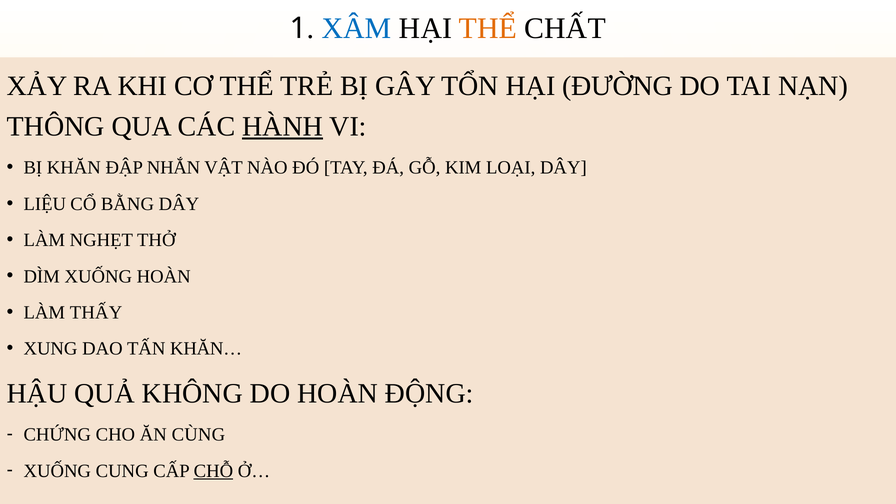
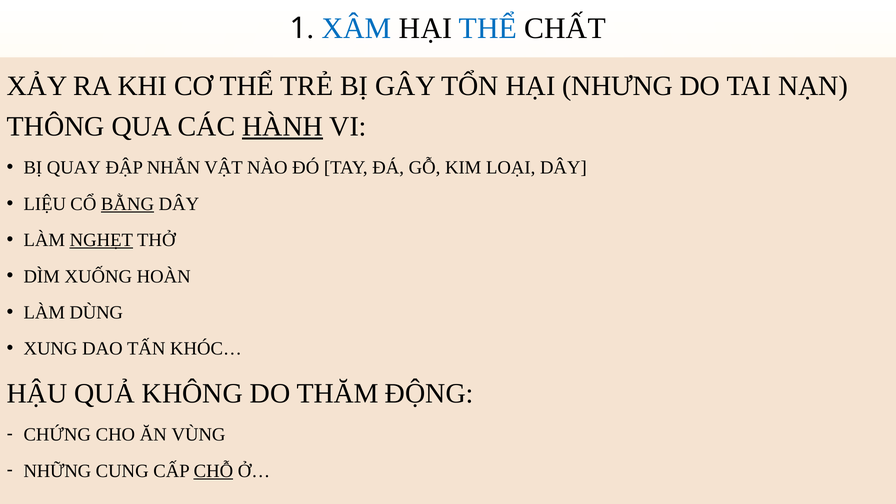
THỂ colour: orange -> blue (488, 28)
ĐƯỜNG: ĐƯỜNG -> NHƯNG (618, 86)
KHĂN: KHĂN -> QUAY (74, 168)
BẰNG underline: none -> present (127, 204)
NGHẸT underline: none -> present (101, 240)
THẤY: THẤY -> DÙNG (96, 313)
KHĂN…: KHĂN… -> KHÓC… (206, 349)
DO HOÀN: HOÀN -> THĂM (338, 393)
CÙNG: CÙNG -> VÙNG (199, 435)
XUỐNG: XUỐNG -> NHỮNG (57, 471)
